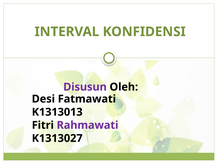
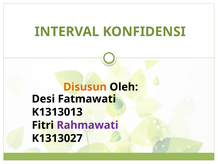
Disusun colour: purple -> orange (85, 87)
